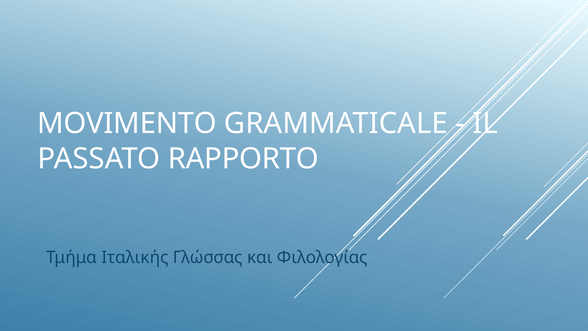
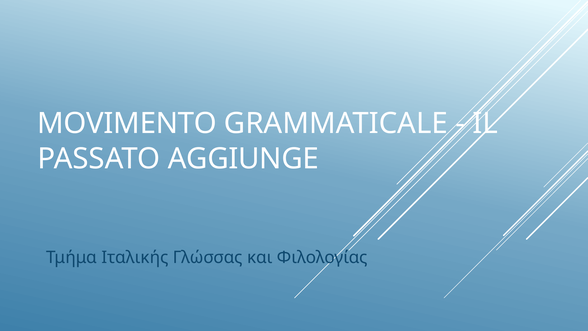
RAPPORTO: RAPPORTO -> AGGIUNGE (243, 159)
